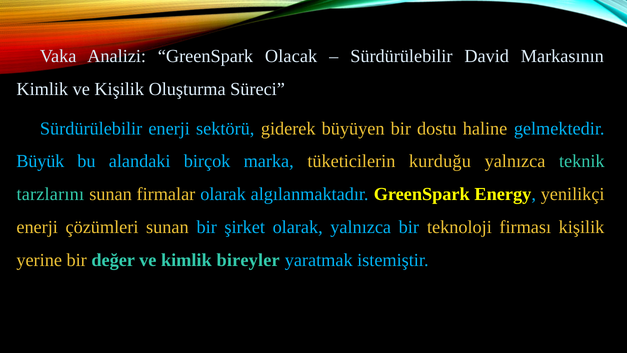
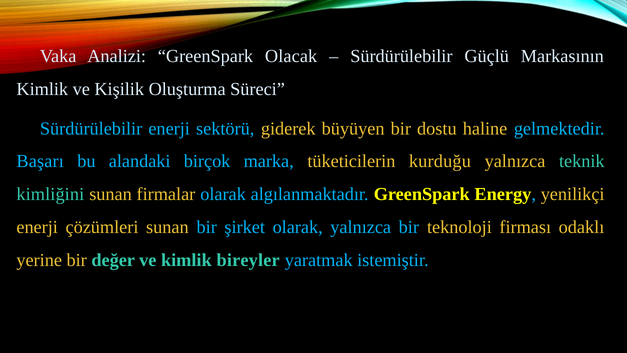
David: David -> Güçlü (487, 56)
Büyük: Büyük -> Başarı (40, 161)
tarzlarını: tarzlarını -> kimliğini (50, 194)
firması kişilik: kişilik -> odaklı (582, 227)
